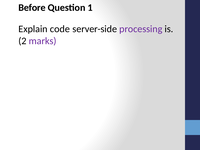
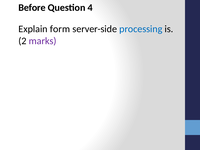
1: 1 -> 4 (90, 8)
code: code -> form (60, 29)
processing colour: purple -> blue (141, 29)
